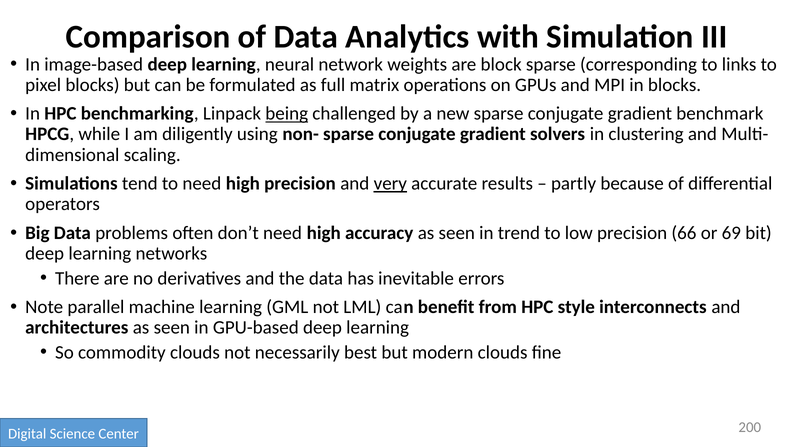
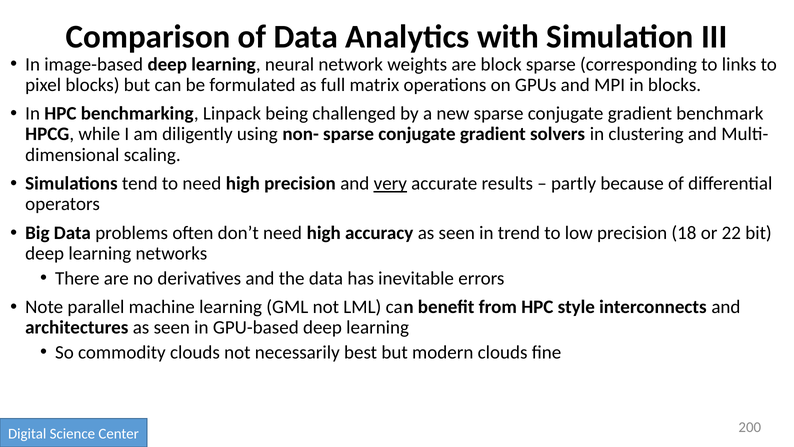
being underline: present -> none (287, 114)
66: 66 -> 18 (684, 233)
69: 69 -> 22 (731, 233)
